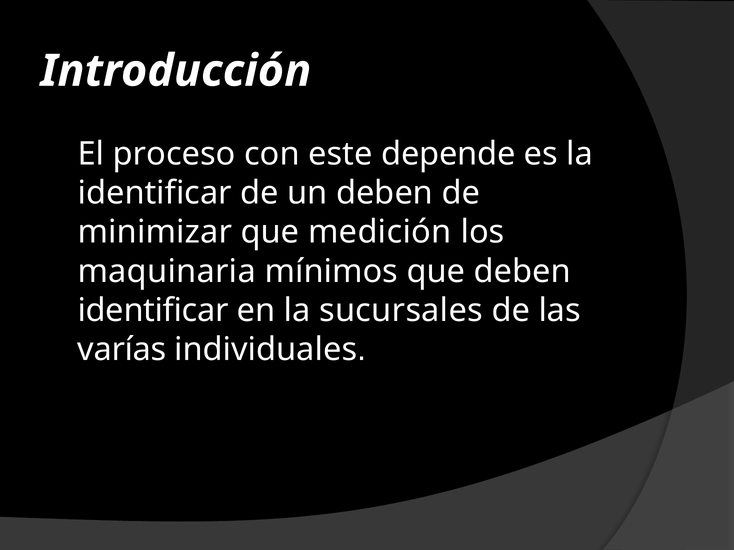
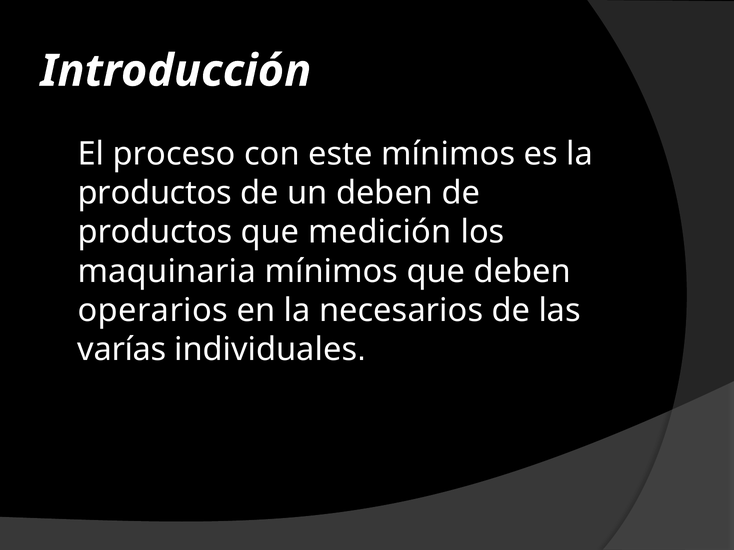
este depende: depende -> mínimos (448, 154)
identificar: identificar -> productos (155, 193)
minimizar: minimizar -> productos (155, 232)
identificar: identificar -> operarios (153, 311)
sucursales: sucursales -> necesarios (401, 311)
